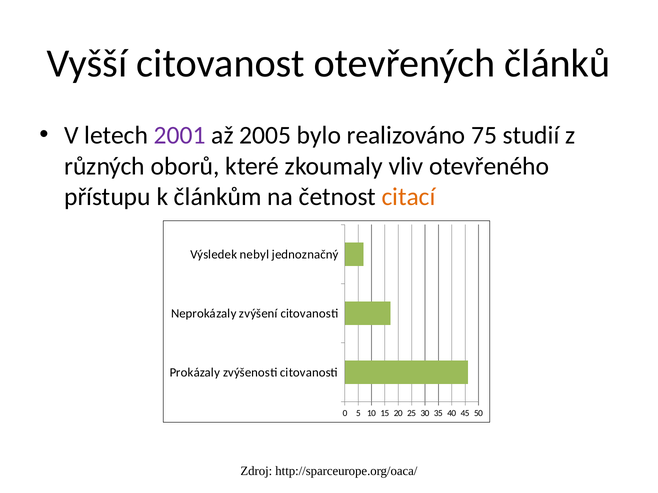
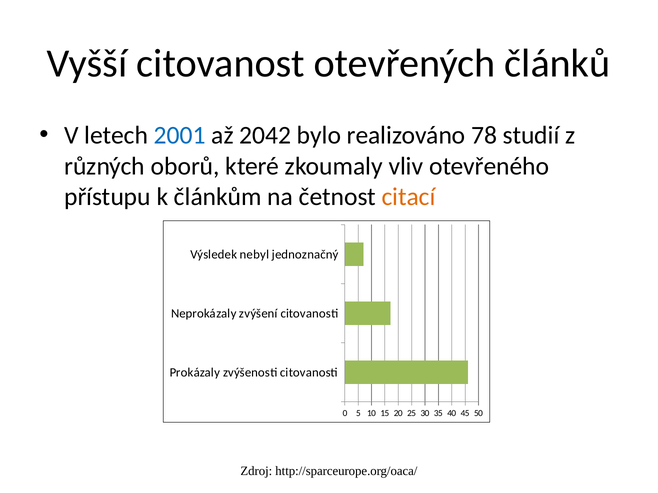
2001 colour: purple -> blue (180, 136)
2005: 2005 -> 2042 (265, 136)
75: 75 -> 78 (484, 136)
